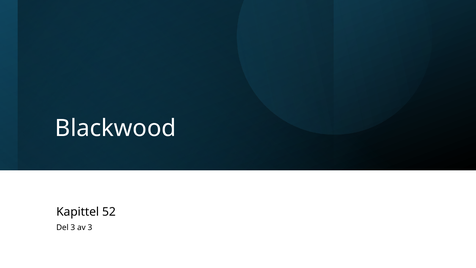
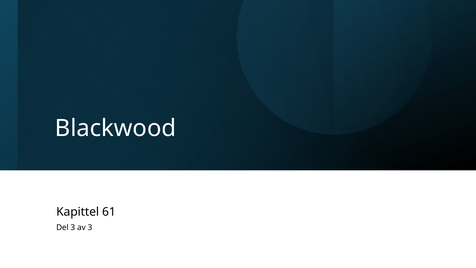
52: 52 -> 61 (109, 212)
